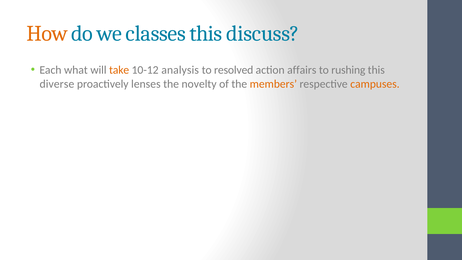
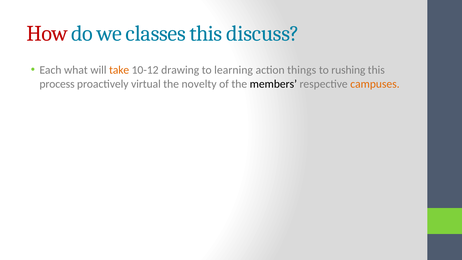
How colour: orange -> red (47, 34)
analysis: analysis -> drawing (180, 70)
resolved: resolved -> learning (234, 70)
affairs: affairs -> things (302, 70)
diverse: diverse -> process (57, 84)
lenses: lenses -> virtual (146, 84)
members colour: orange -> black (273, 84)
